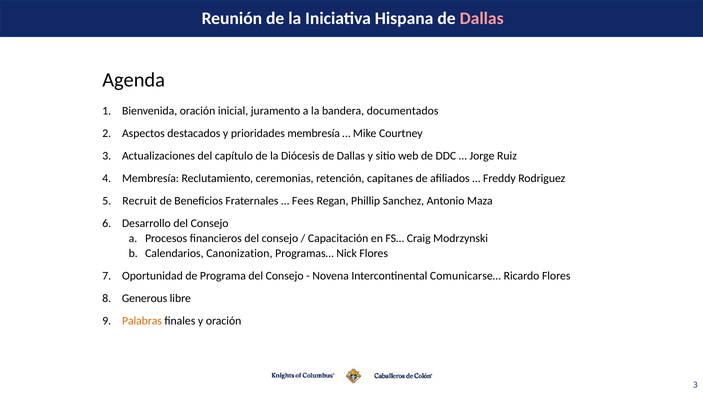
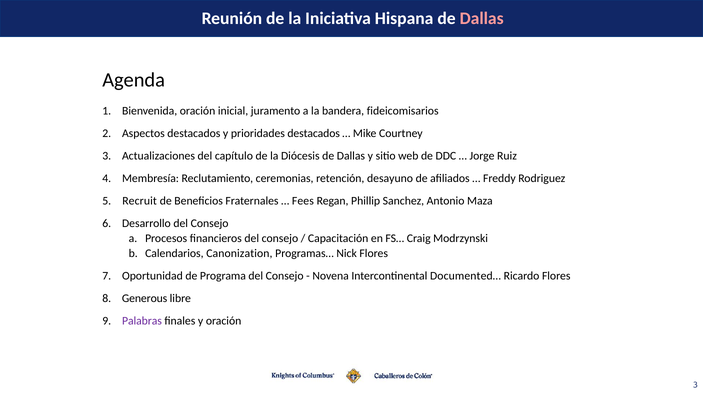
documentados: documentados -> fideicomisarios (403, 111)
prioridades membresía: membresía -> destacados (314, 134)
capitanes: capitanes -> desayuno (390, 179)
Comunicarse…: Comunicarse… -> Documented… (465, 276)
Palabras colour: orange -> purple (142, 321)
